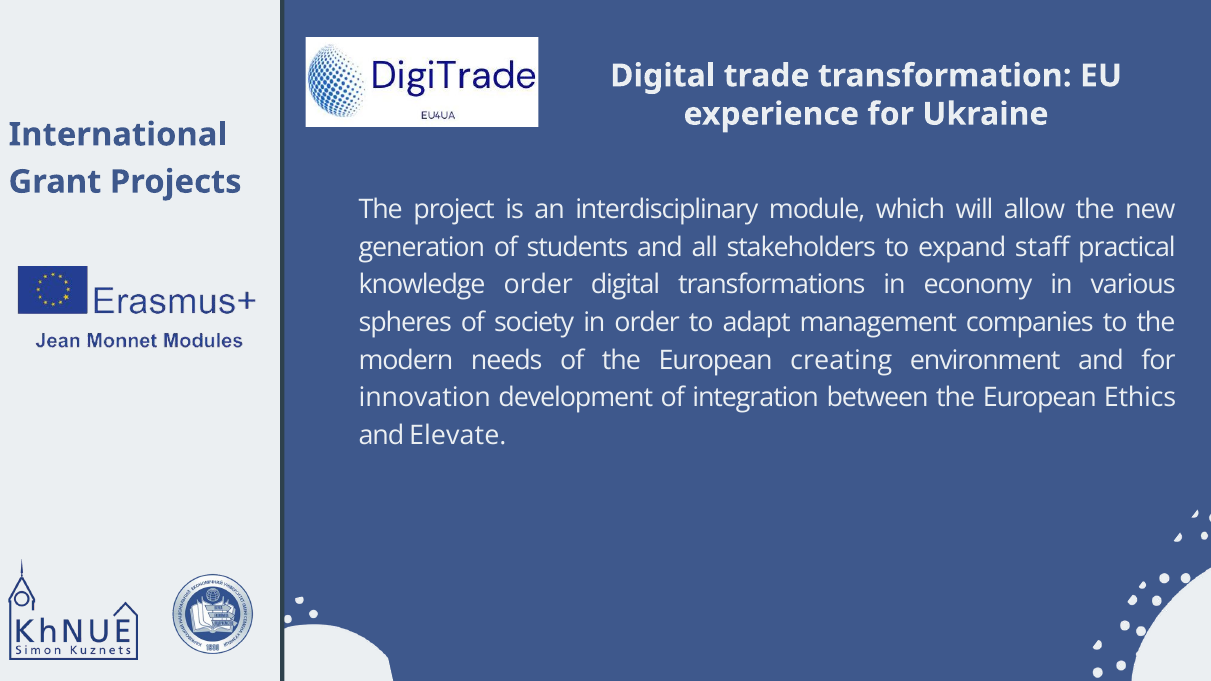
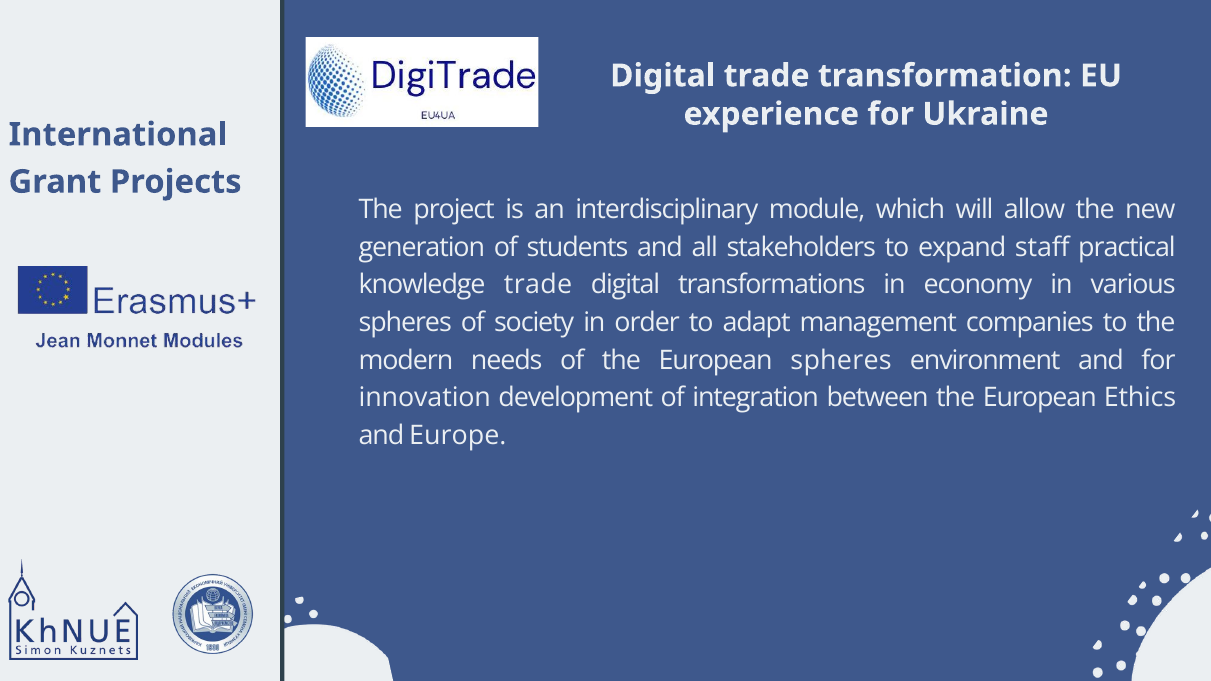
knowledge order: order -> trade (538, 285)
European creating: creating -> spheres (841, 360)
Elevate: Elevate -> Europe (458, 436)
